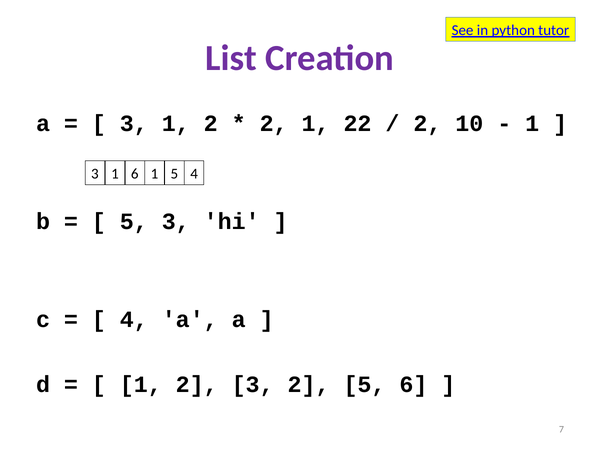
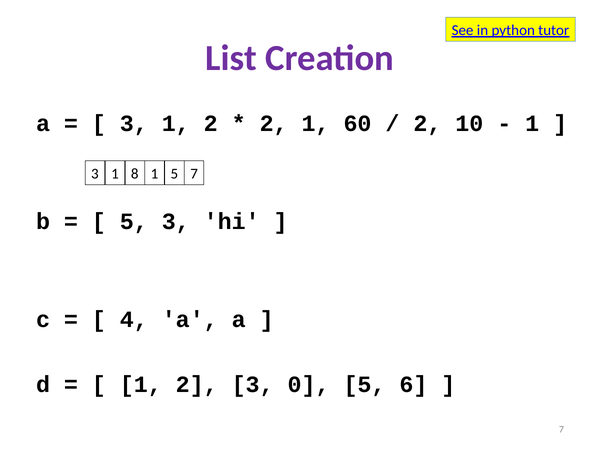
22: 22 -> 60 (357, 124)
1 6: 6 -> 8 (135, 174)
5 4: 4 -> 7 (194, 174)
3 2: 2 -> 0 (309, 385)
